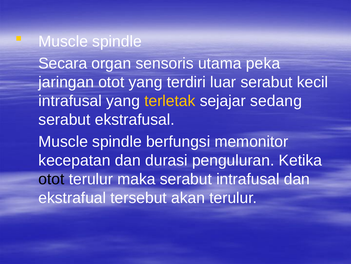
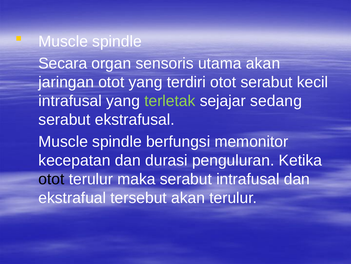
utama peka: peka -> akan (263, 63)
terdiri luar: luar -> otot (223, 82)
terletak colour: yellow -> light green (170, 101)
